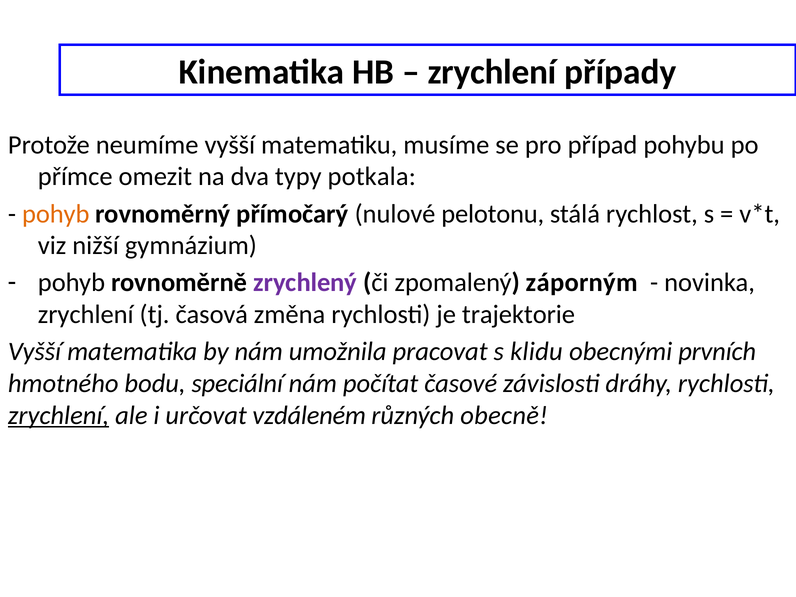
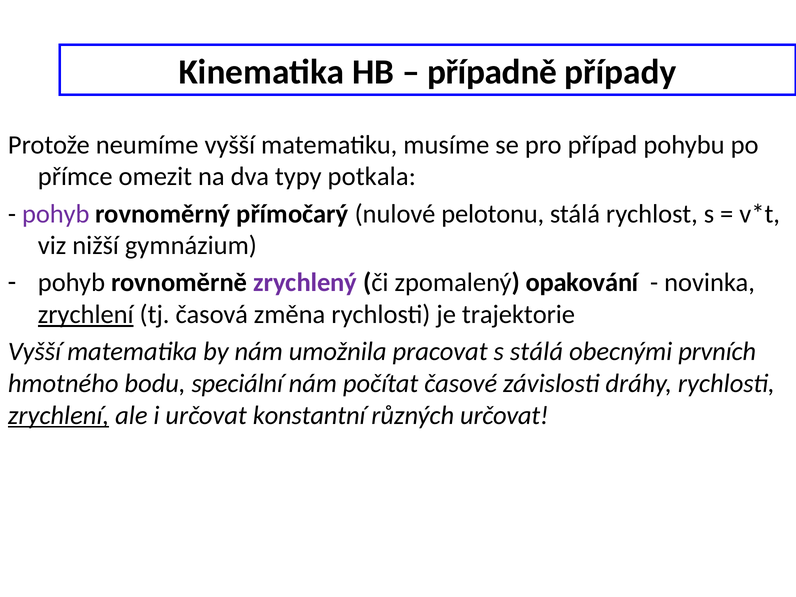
zrychlení: zrychlení -> případně (492, 72)
pohyb colour: orange -> purple (56, 214)
záporným: záporným -> opakování (582, 283)
zrychlení underline: none -> present (86, 315)
s klidu: klidu -> stálá (536, 352)
vzdáleném: vzdáleném -> konstantní (309, 415)
různých obecně: obecně -> určovat (504, 415)
